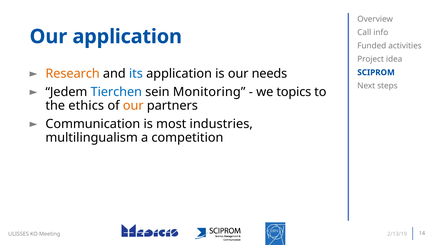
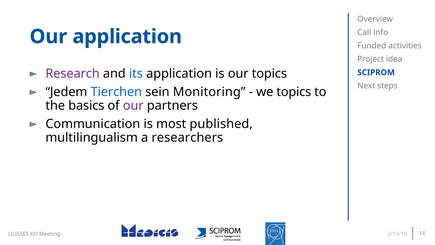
Research colour: orange -> purple (73, 74)
our needs: needs -> topics (269, 74)
ethics: ethics -> basics (86, 105)
our colour: orange -> purple (133, 105)
industries: industries -> published (221, 124)
competition: competition -> researchers (187, 137)
